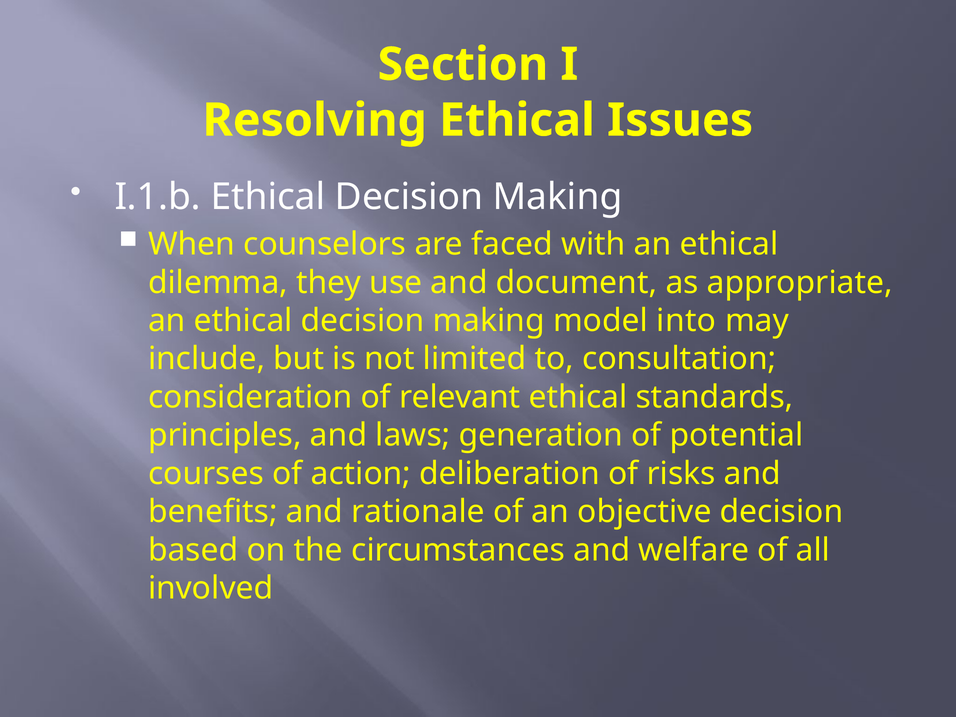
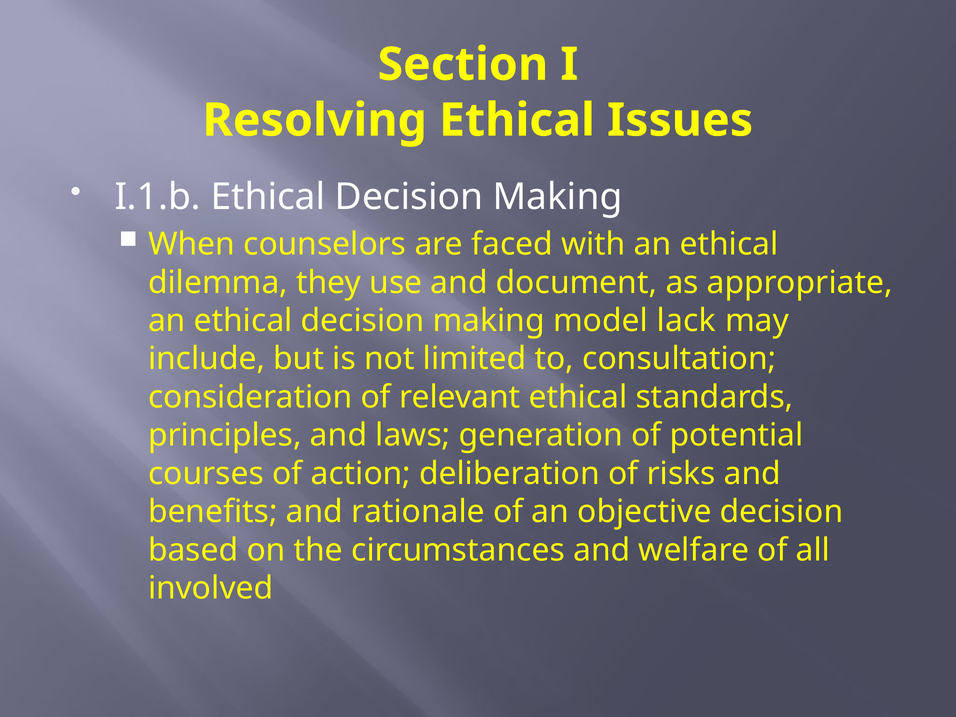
into: into -> lack (686, 321)
